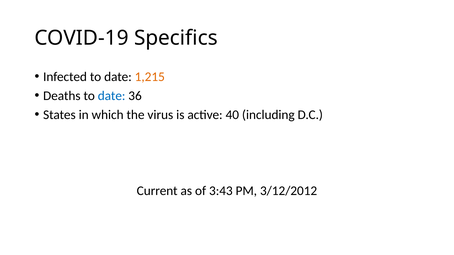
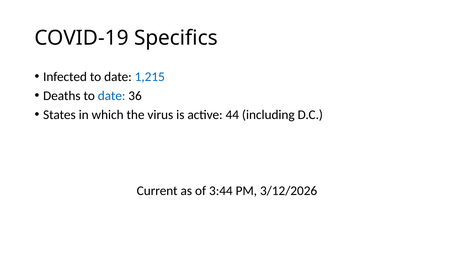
1,215 colour: orange -> blue (150, 77)
40: 40 -> 44 (232, 115)
3:43: 3:43 -> 3:44 (221, 191)
3/12/2012: 3/12/2012 -> 3/12/2026 (289, 191)
